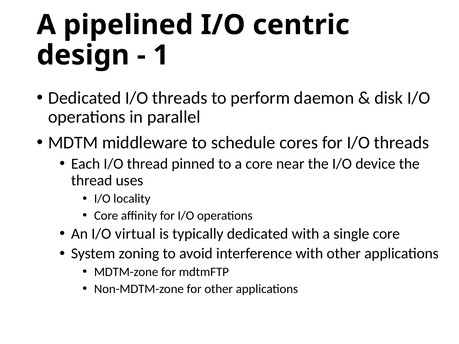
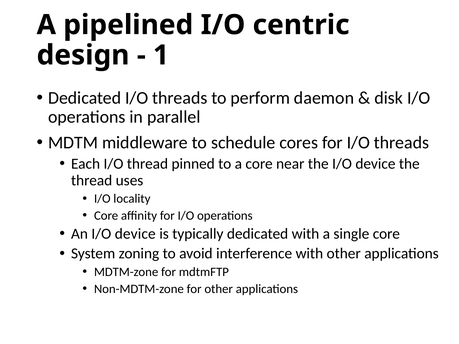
An I/O virtual: virtual -> device (135, 234)
